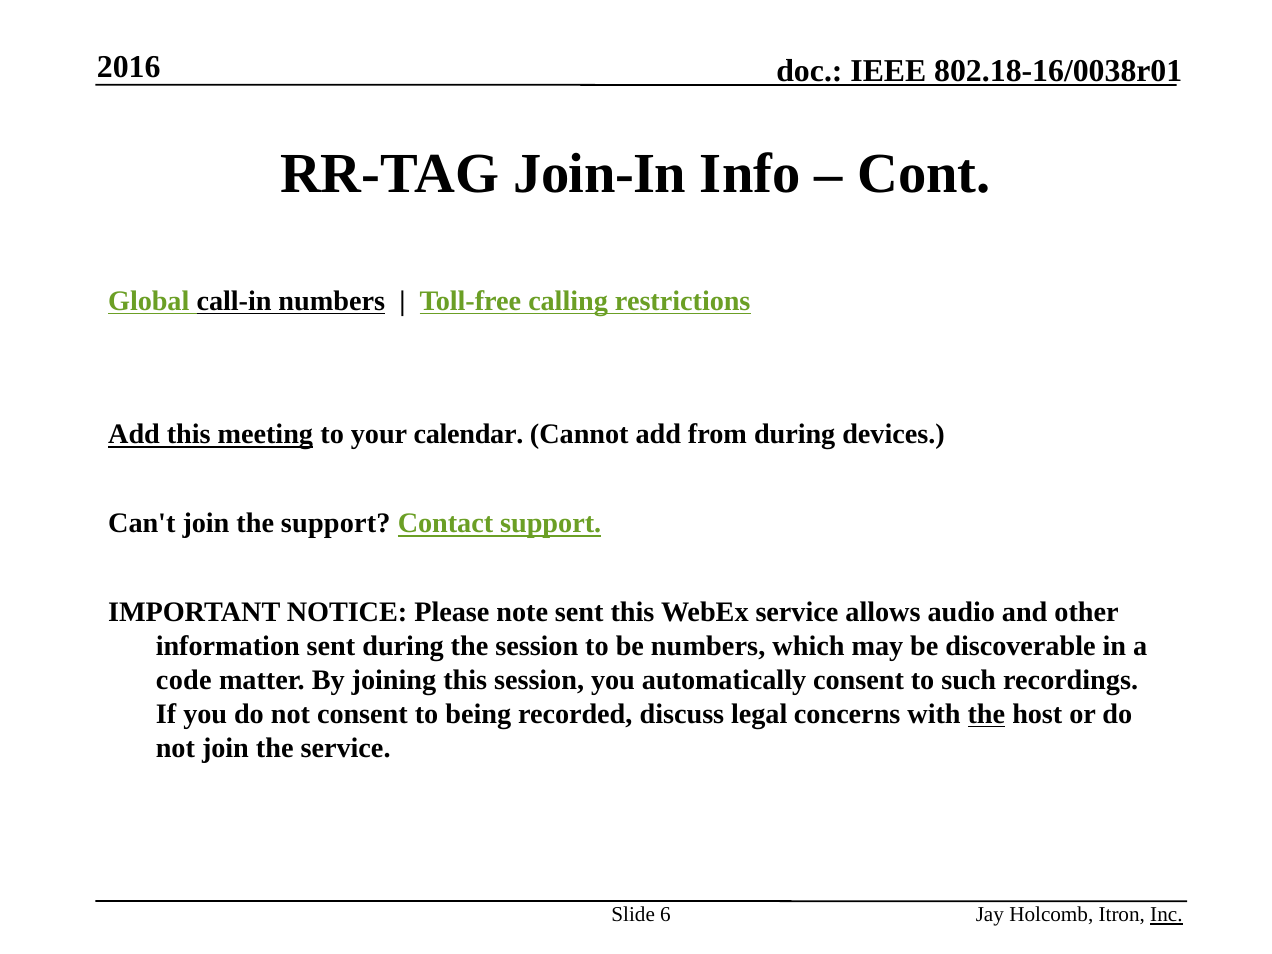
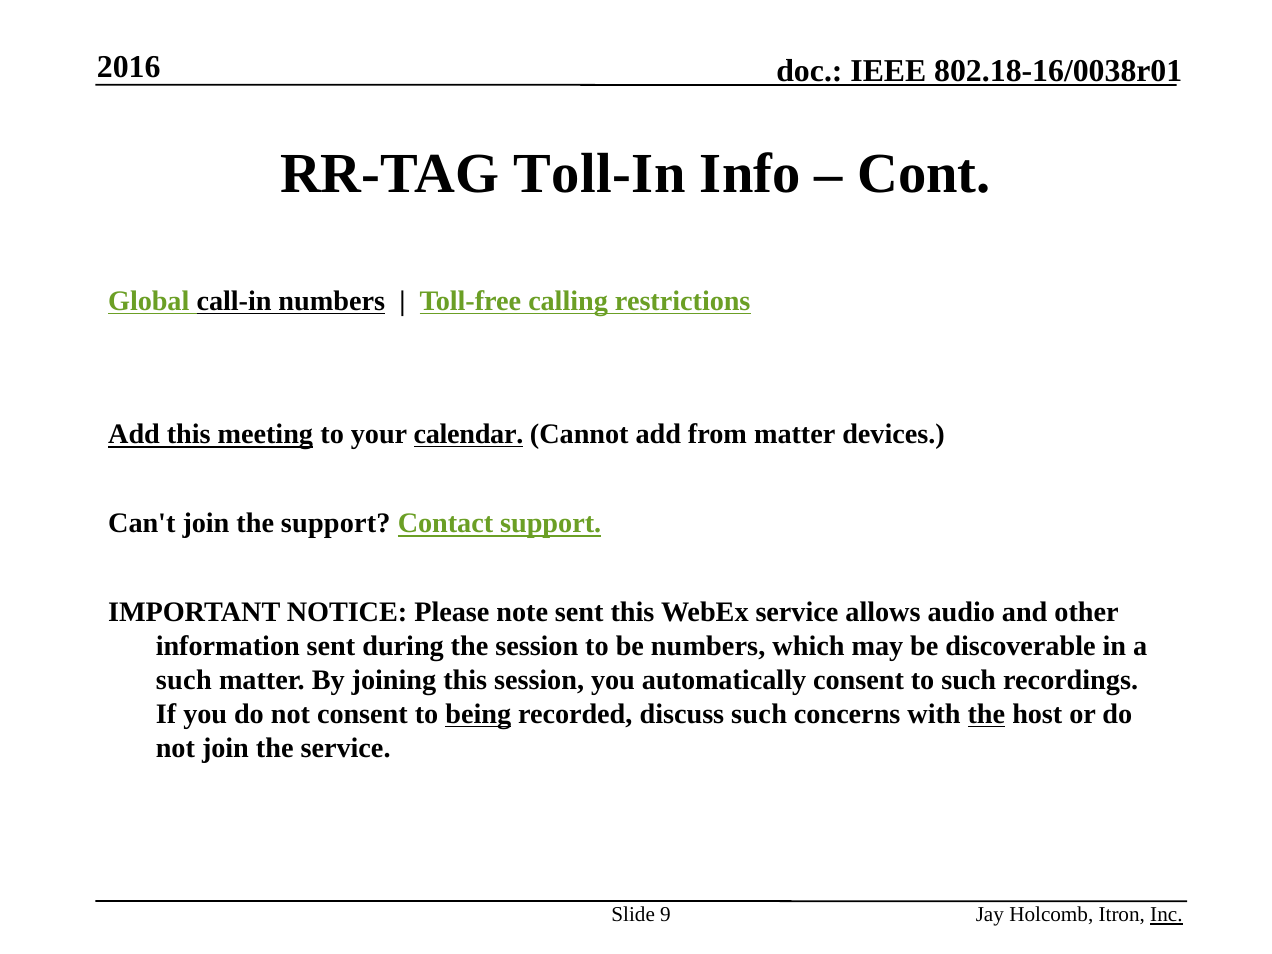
Join-In: Join-In -> Toll-In (599, 173)
calendar underline: none -> present (468, 434)
from during: during -> matter (795, 434)
code: code -> such (184, 680)
being underline: none -> present (478, 714)
discuss legal: legal -> such (759, 714)
6: 6 -> 9 (666, 915)
